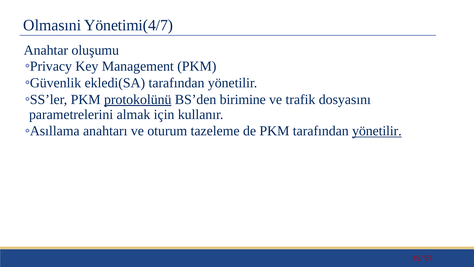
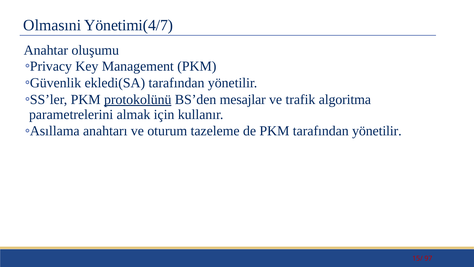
birimine: birimine -> mesajlar (243, 99)
dosyasını: dosyasını -> algoritma (345, 99)
yönetilir underline: present -> none (377, 131)
